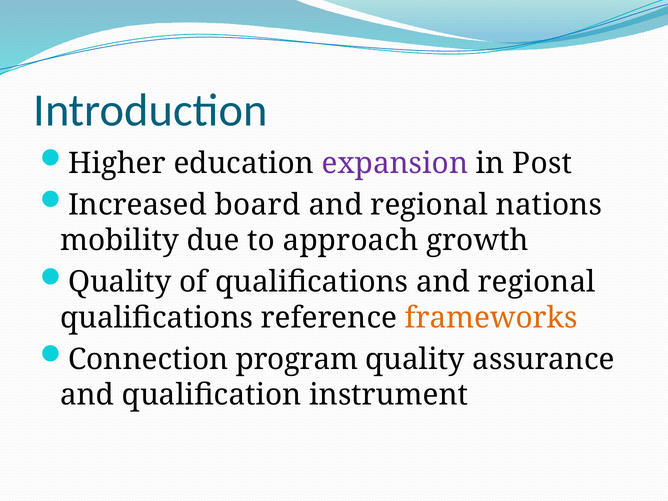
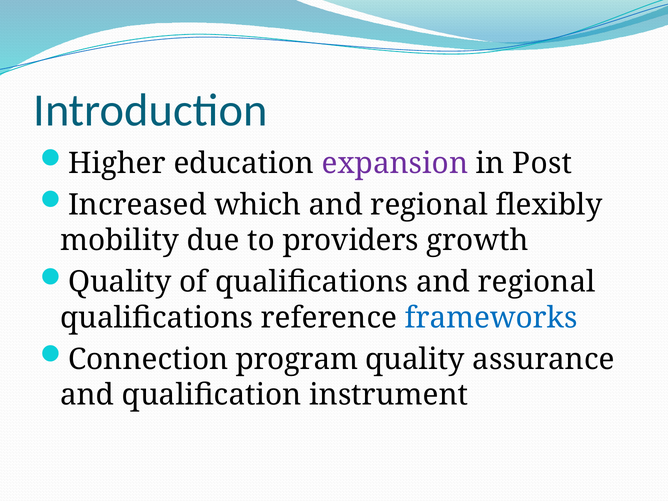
board: board -> which (258, 205)
nations: nations -> flexibly (549, 205)
approach: approach -> providers (351, 241)
frameworks colour: orange -> blue (491, 318)
